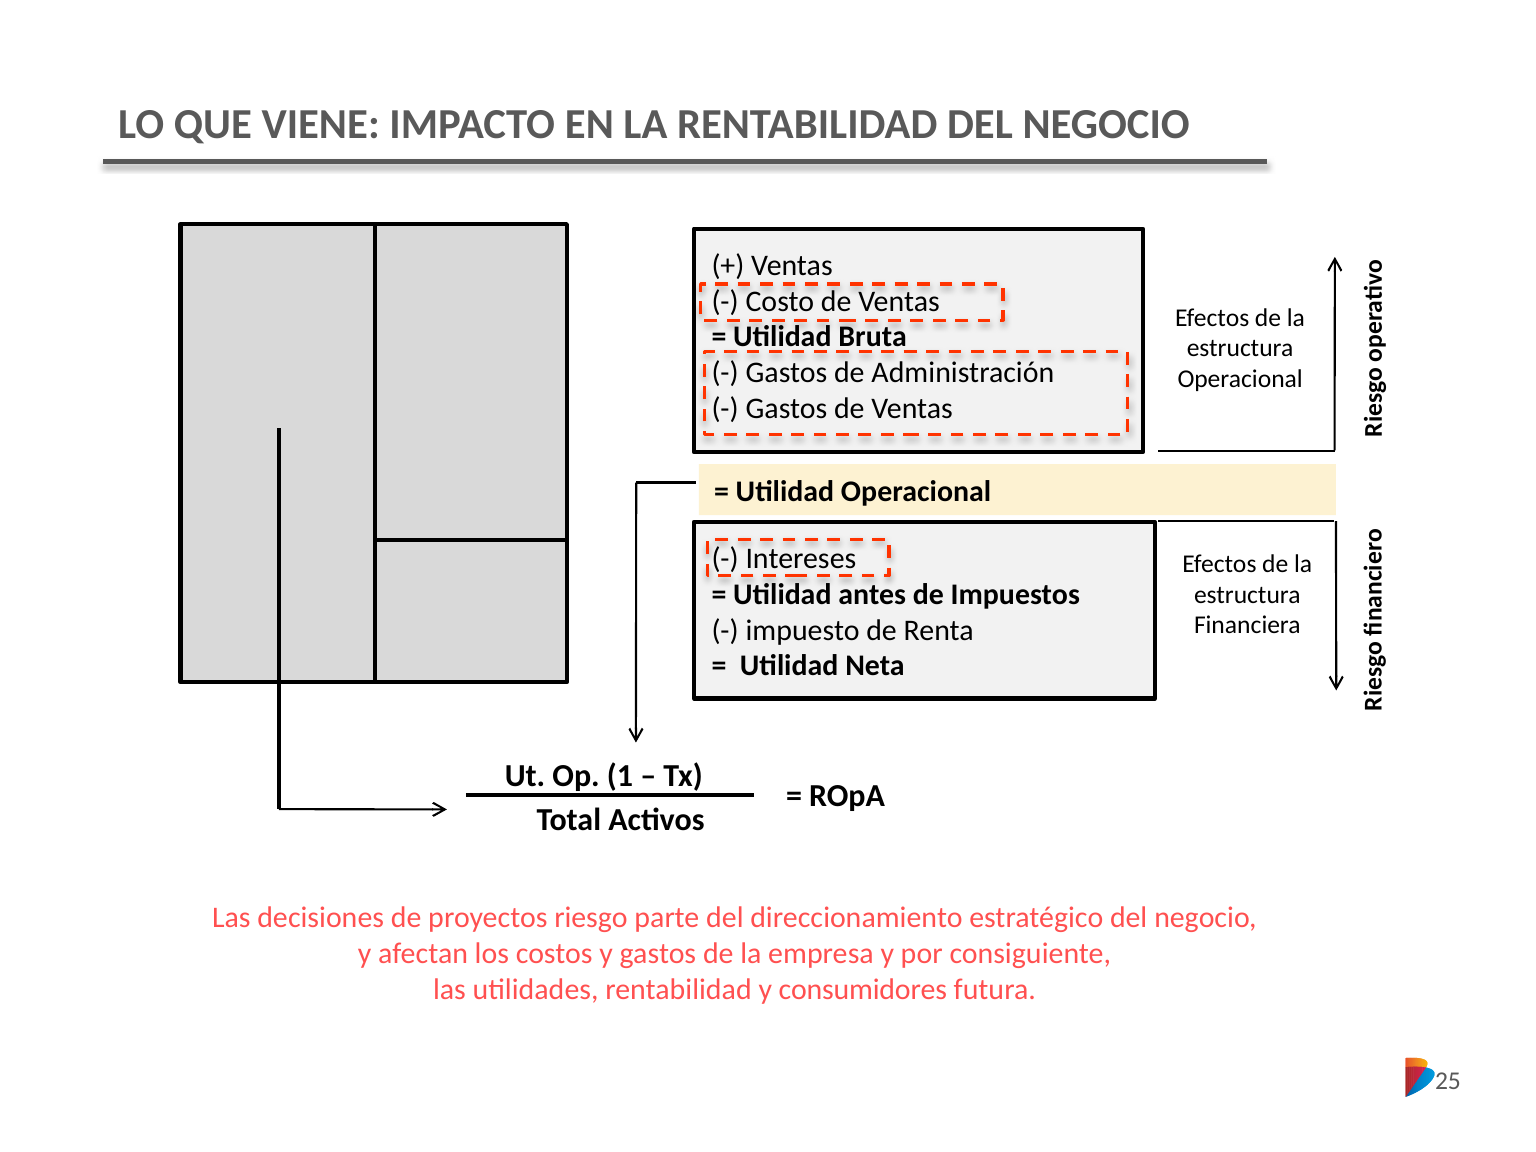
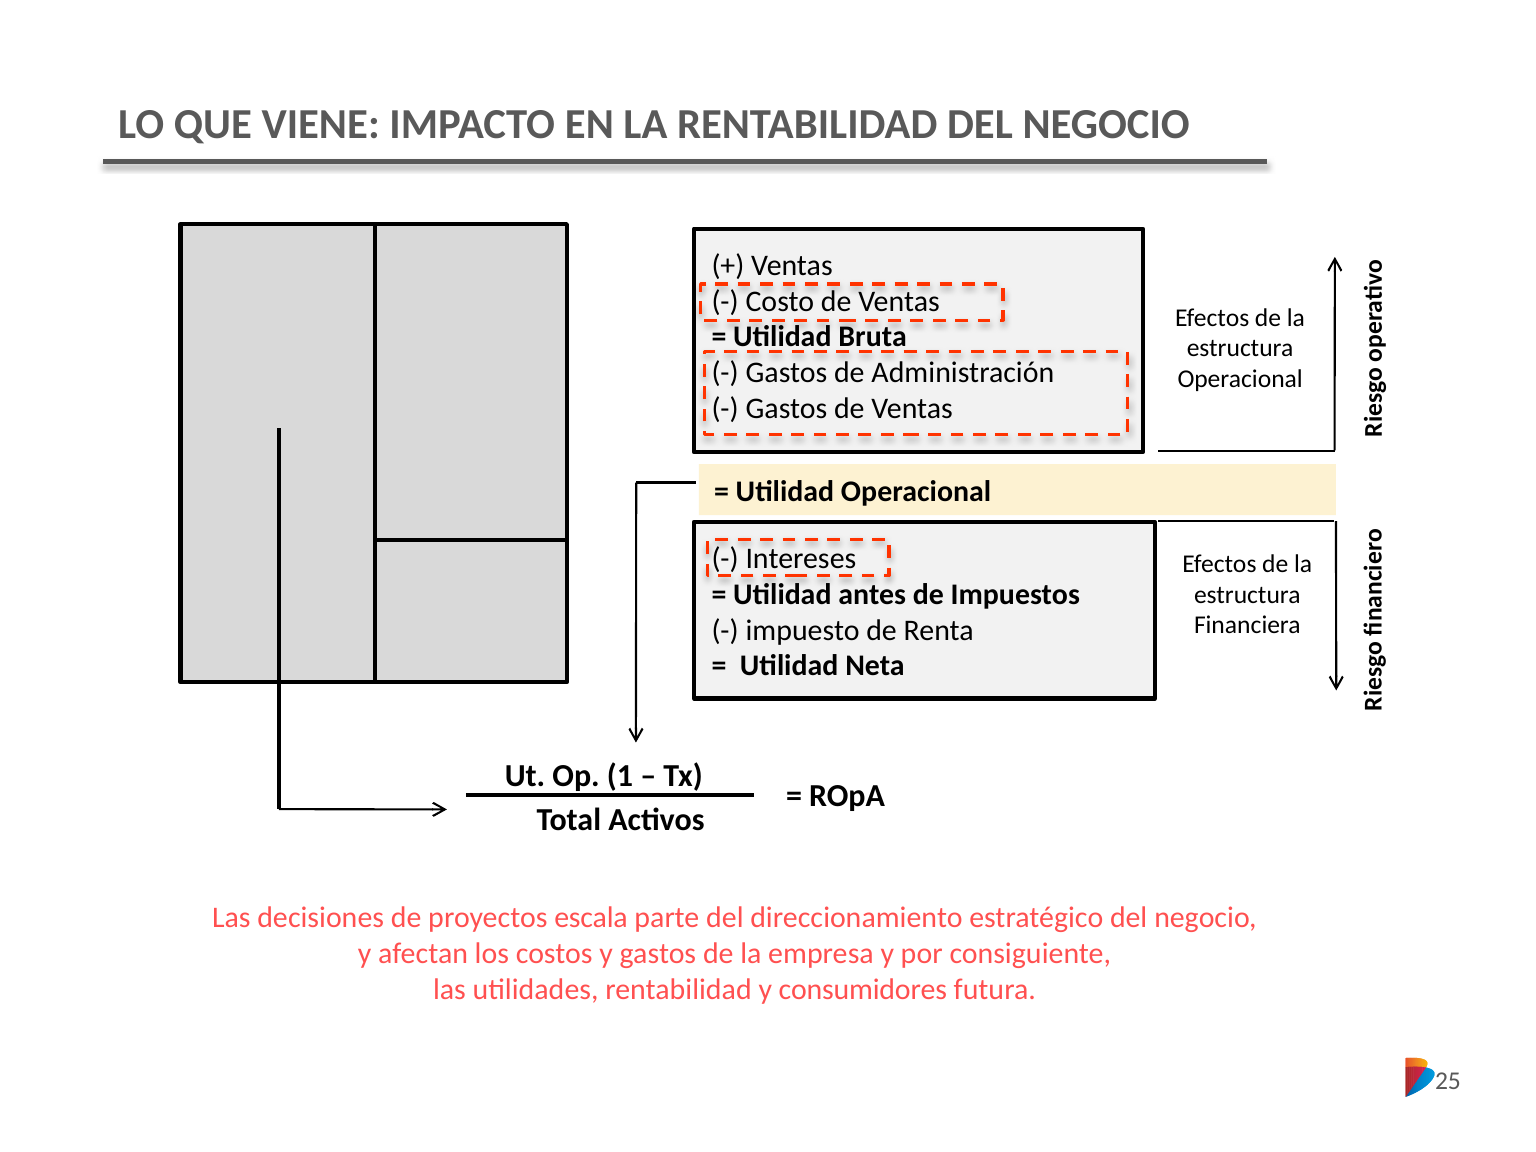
riesgo: riesgo -> escala (591, 918)
